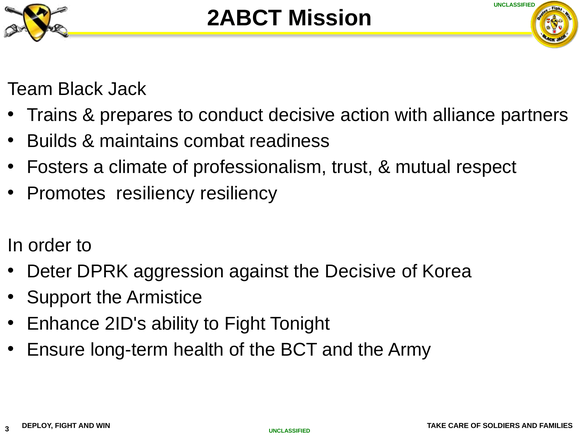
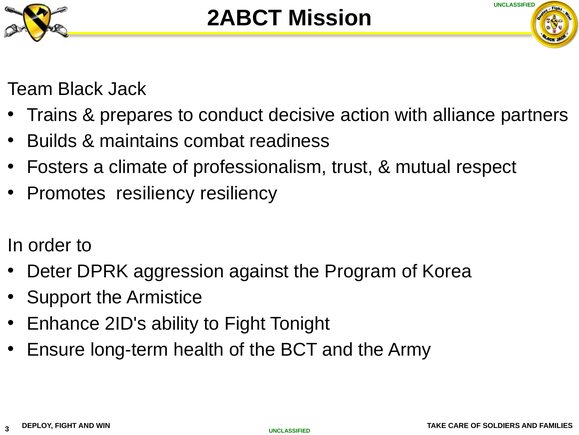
the Decisive: Decisive -> Program (361, 271)
